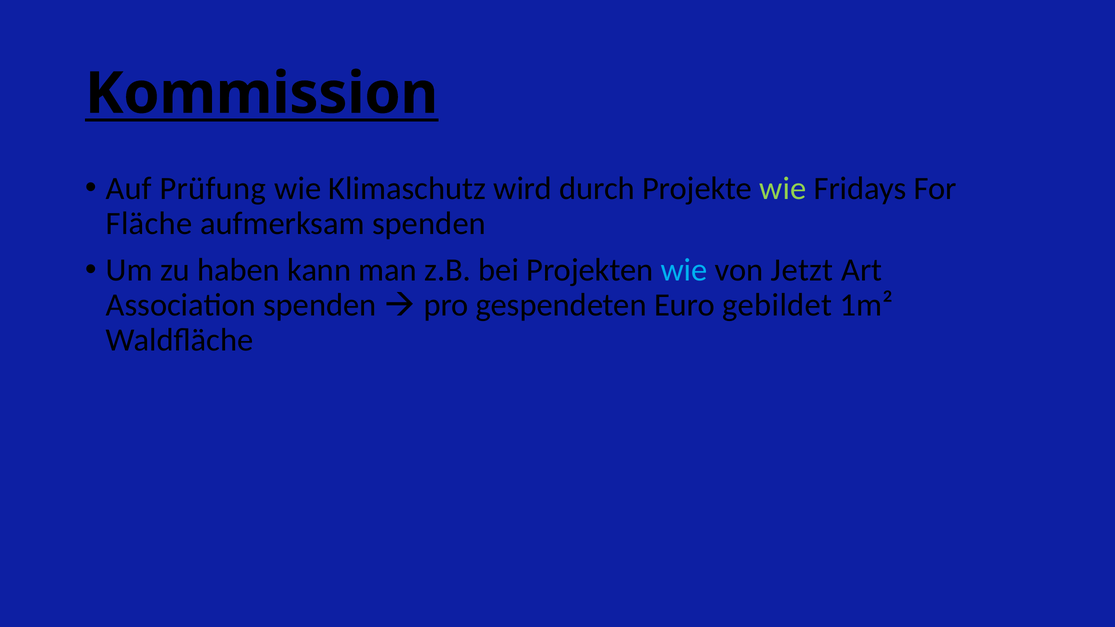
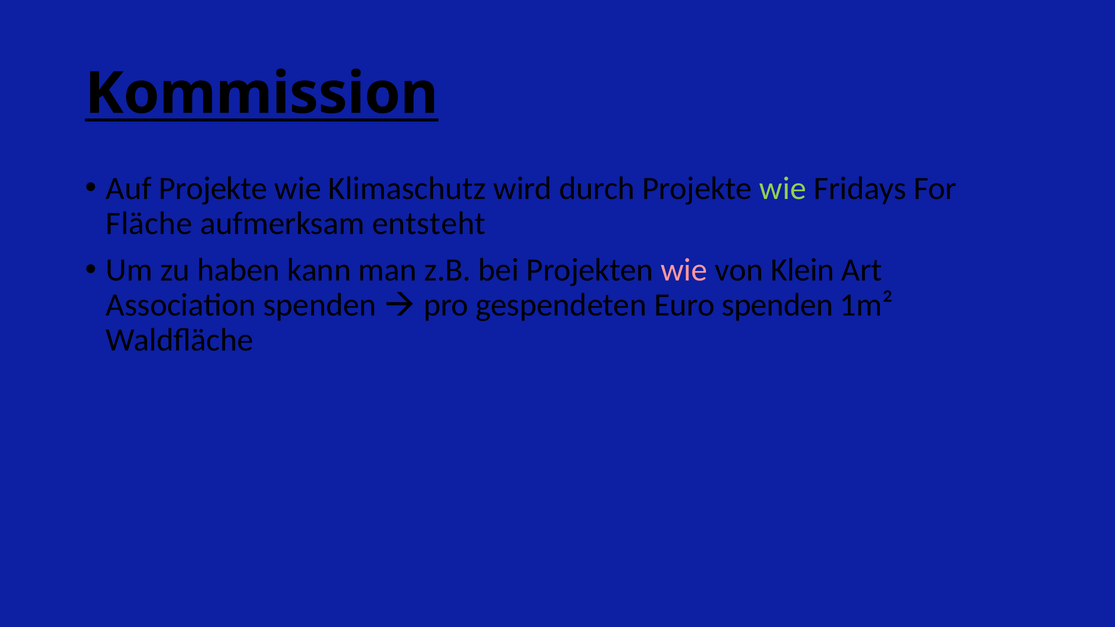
Auf Prüfung: Prüfung -> Projekte (213, 188)
aufmerksam spenden: spenden -> entsteht (429, 224)
wie colour: light blue -> pink (684, 270)
Jetzt: Jetzt -> Klein (802, 270)
Euro gebildet: gebildet -> spenden (778, 305)
